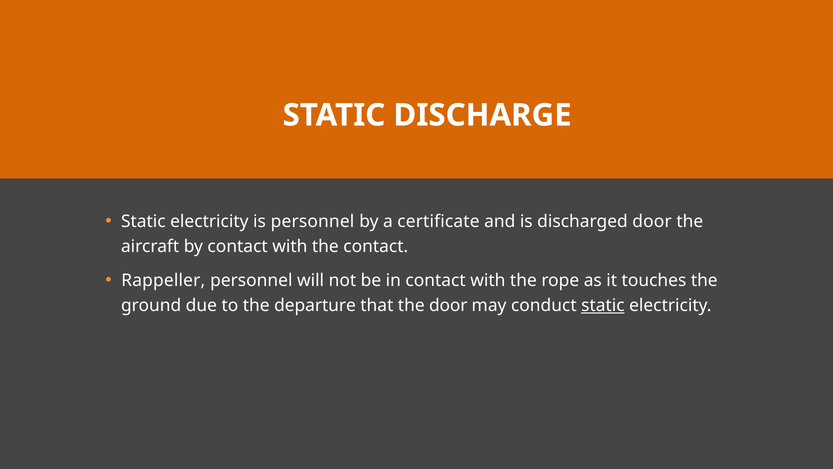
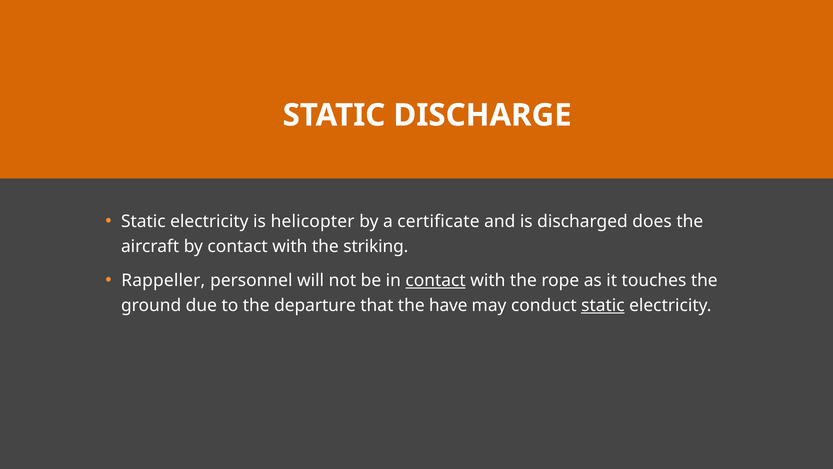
is personnel: personnel -> helicopter (313, 222)
discharged door: door -> does (652, 222)
the contact: contact -> striking (376, 247)
contact underline: none -> present (436, 280)
the door: door -> have (448, 305)
